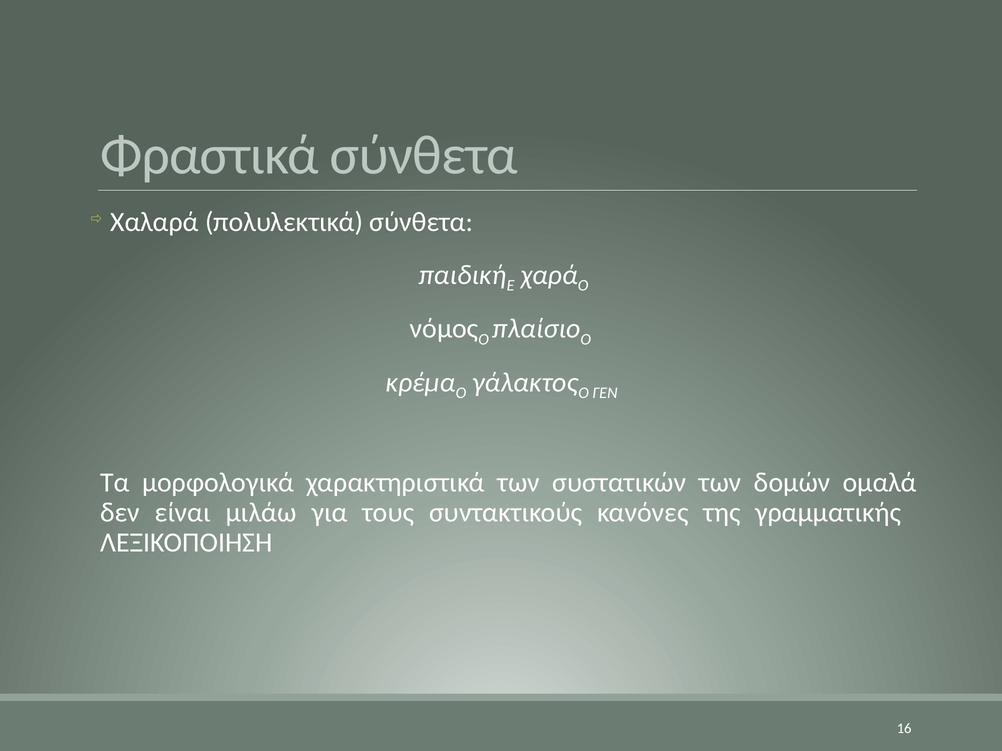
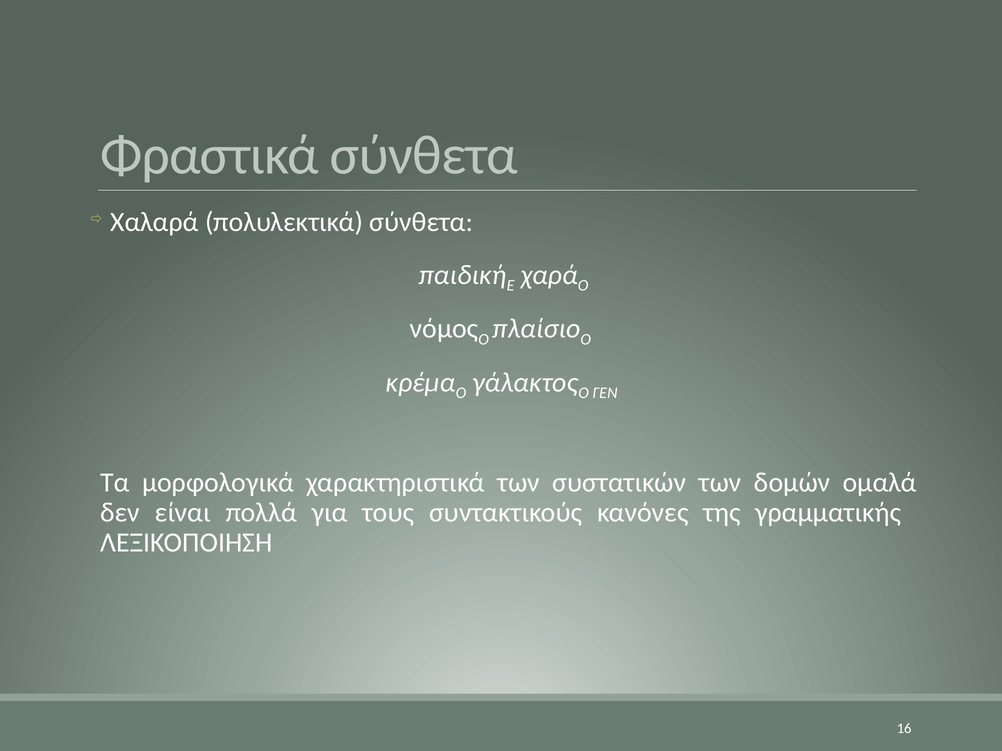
μιλάω: μιλάω -> πολλά (261, 513)
